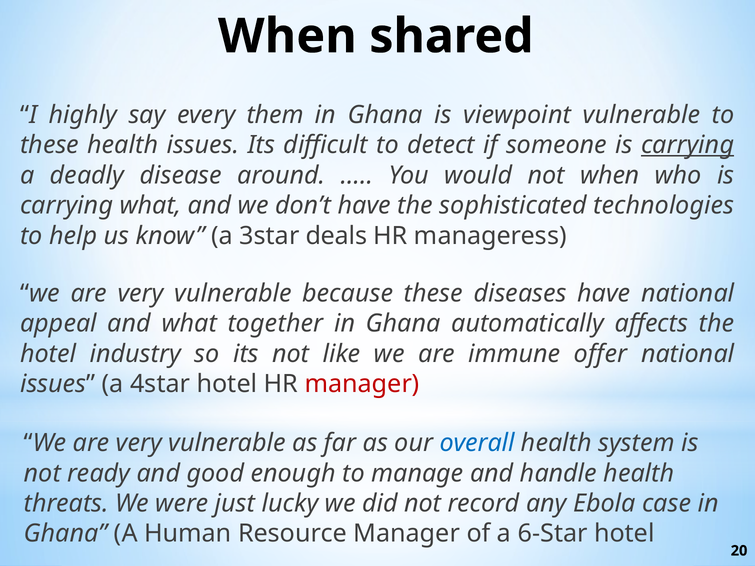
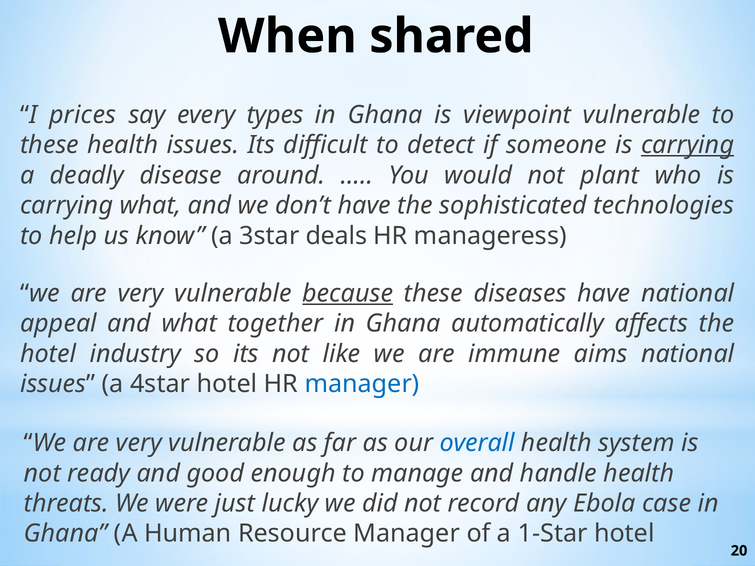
highly: highly -> prices (83, 115)
them: them -> types (275, 115)
not when: when -> plant (610, 175)
because underline: none -> present (348, 294)
offer: offer -> aims (601, 354)
manager colour: red -> blue (362, 384)
6-Star: 6-Star -> 1-Star (553, 534)
